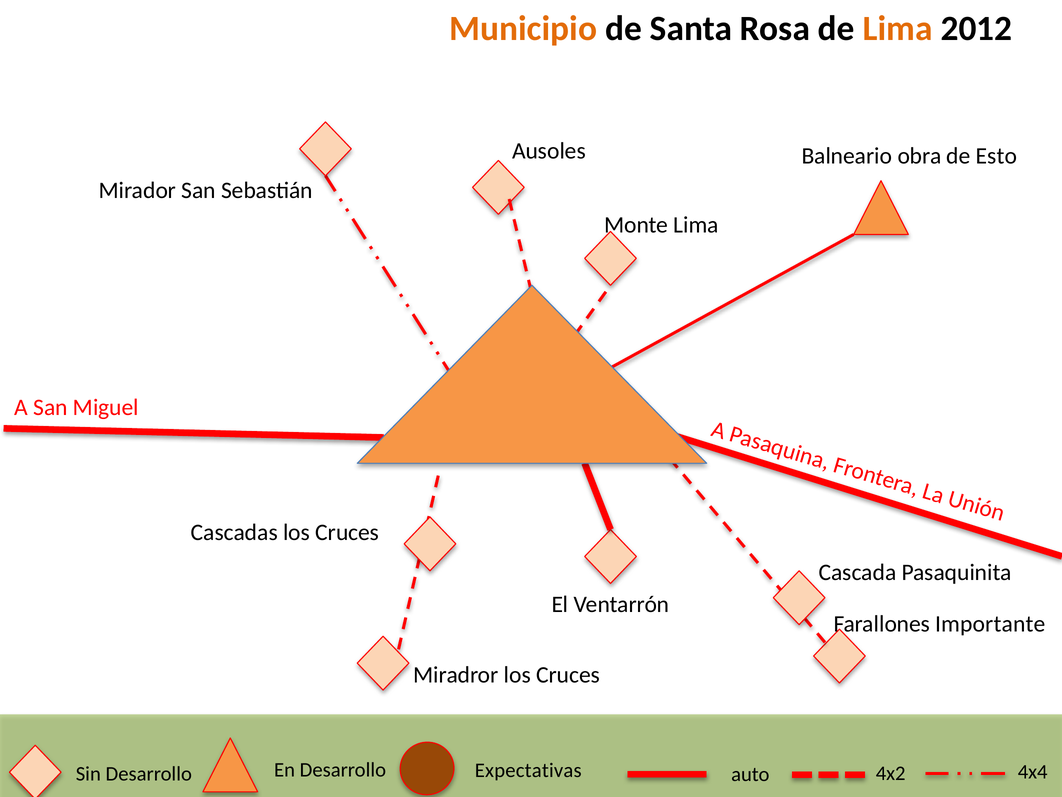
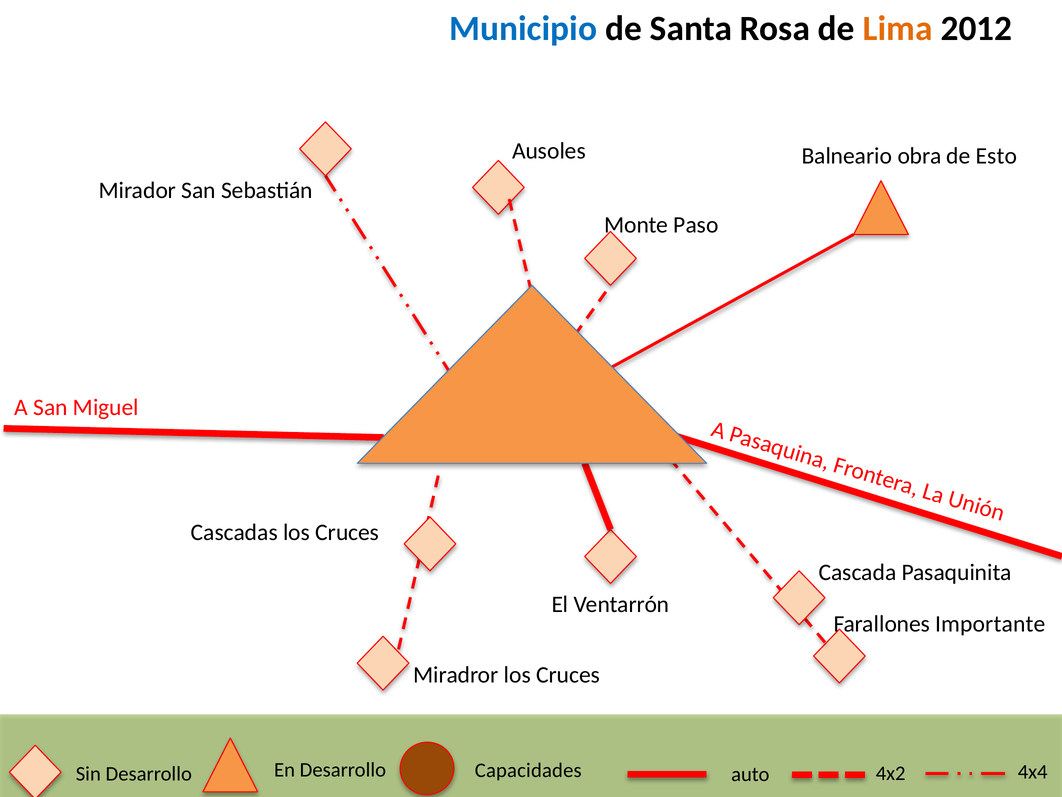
Municipio colour: orange -> blue (523, 29)
Monte Lima: Lima -> Paso (696, 225)
Expectativas: Expectativas -> Capacidades (528, 770)
